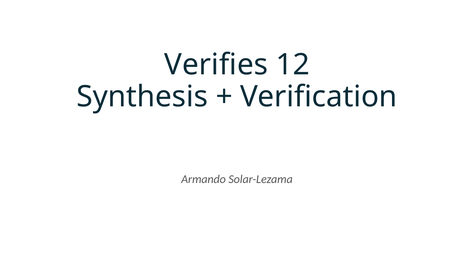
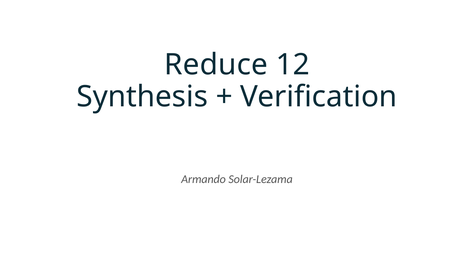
Verifies: Verifies -> Reduce (216, 65)
